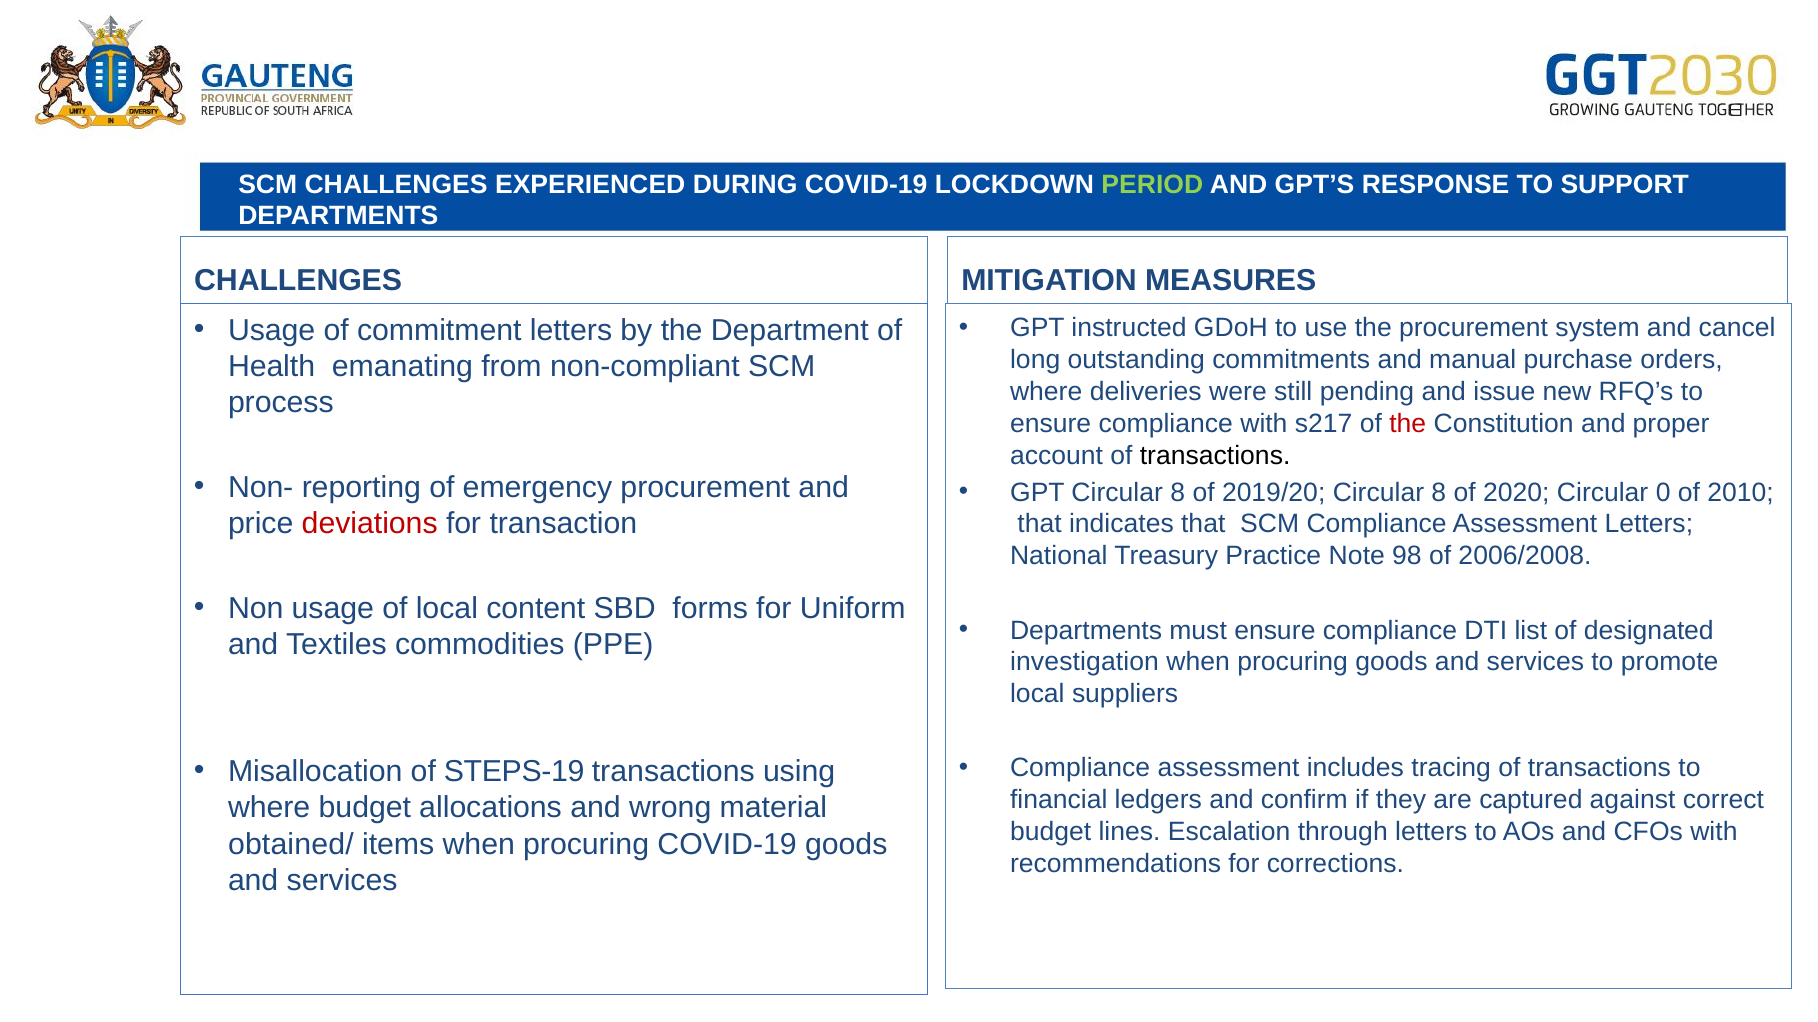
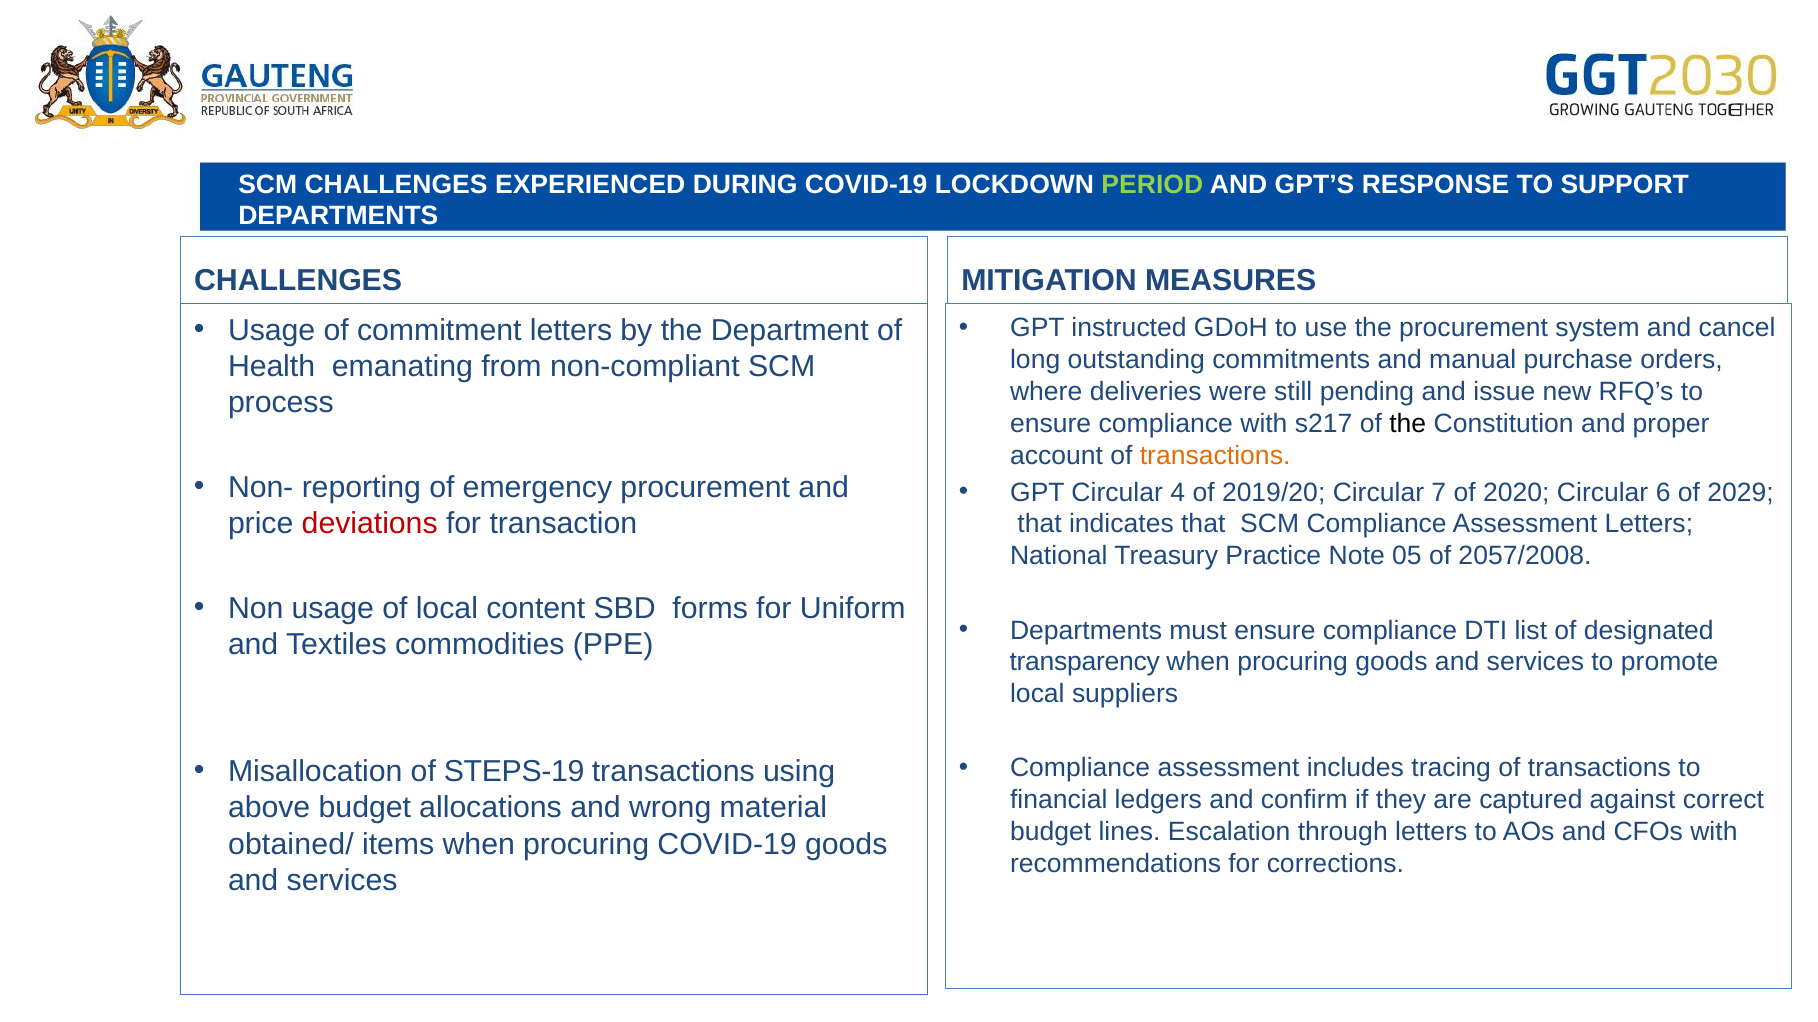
the colour: red -> black (1408, 424)
transactions colour: black -> orange (1215, 456)
GPT Circular 8: 8 -> 4 (1178, 493)
2019/20 Circular 8: 8 -> 7 (1439, 493)
0: 0 -> 6 (1663, 493)
2010: 2010 -> 2029 (1741, 493)
98: 98 -> 05 (1407, 556)
2006/2008: 2006/2008 -> 2057/2008 (1525, 556)
investigation: investigation -> transparency (1085, 662)
where: where -> above (269, 808)
